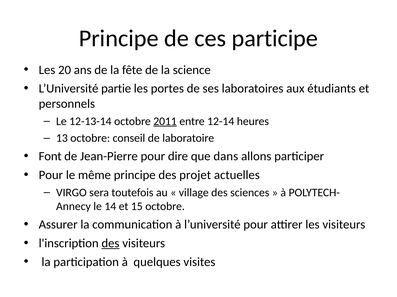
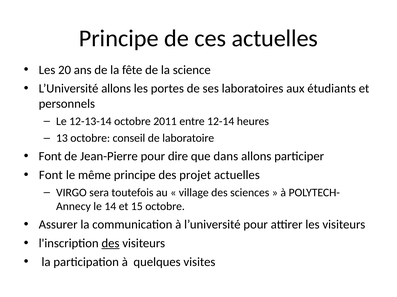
ces participe: participe -> actuelles (275, 38)
L’Université partie: partie -> allons (116, 89)
2011 underline: present -> none (165, 122)
Pour: Pour -> Font (51, 175)
